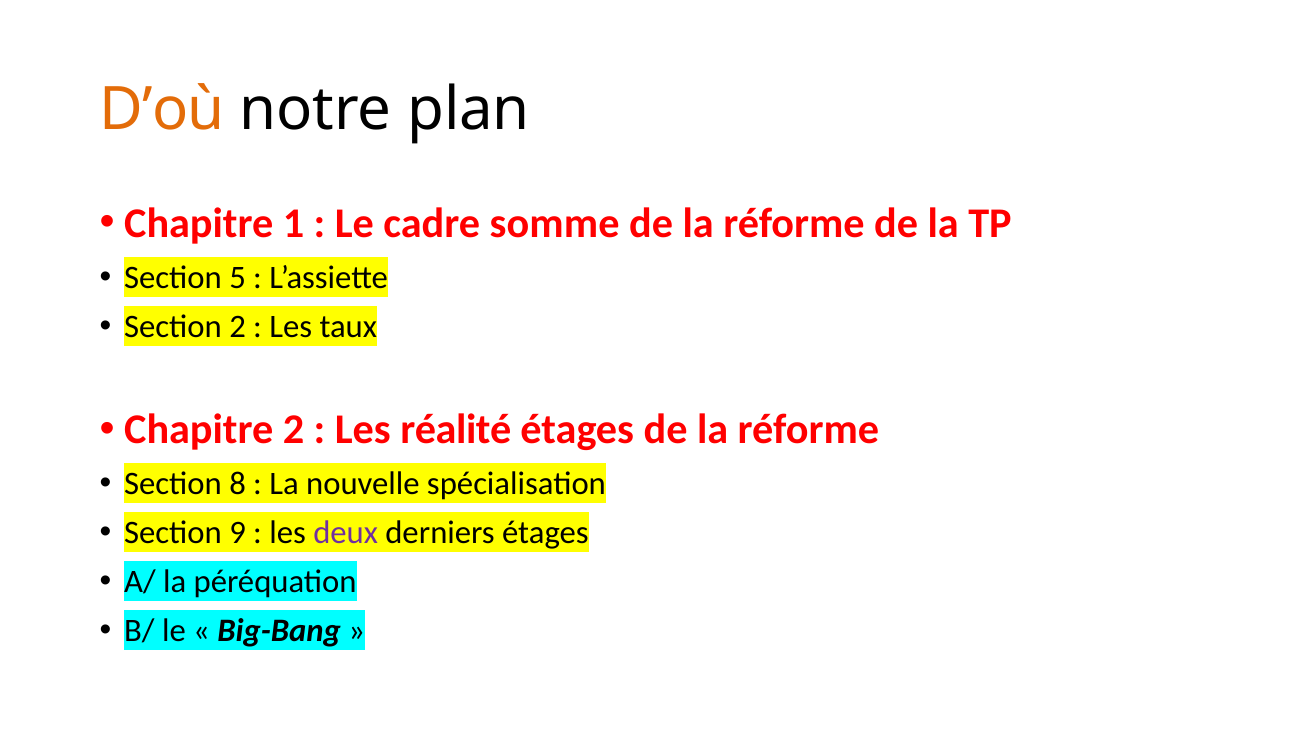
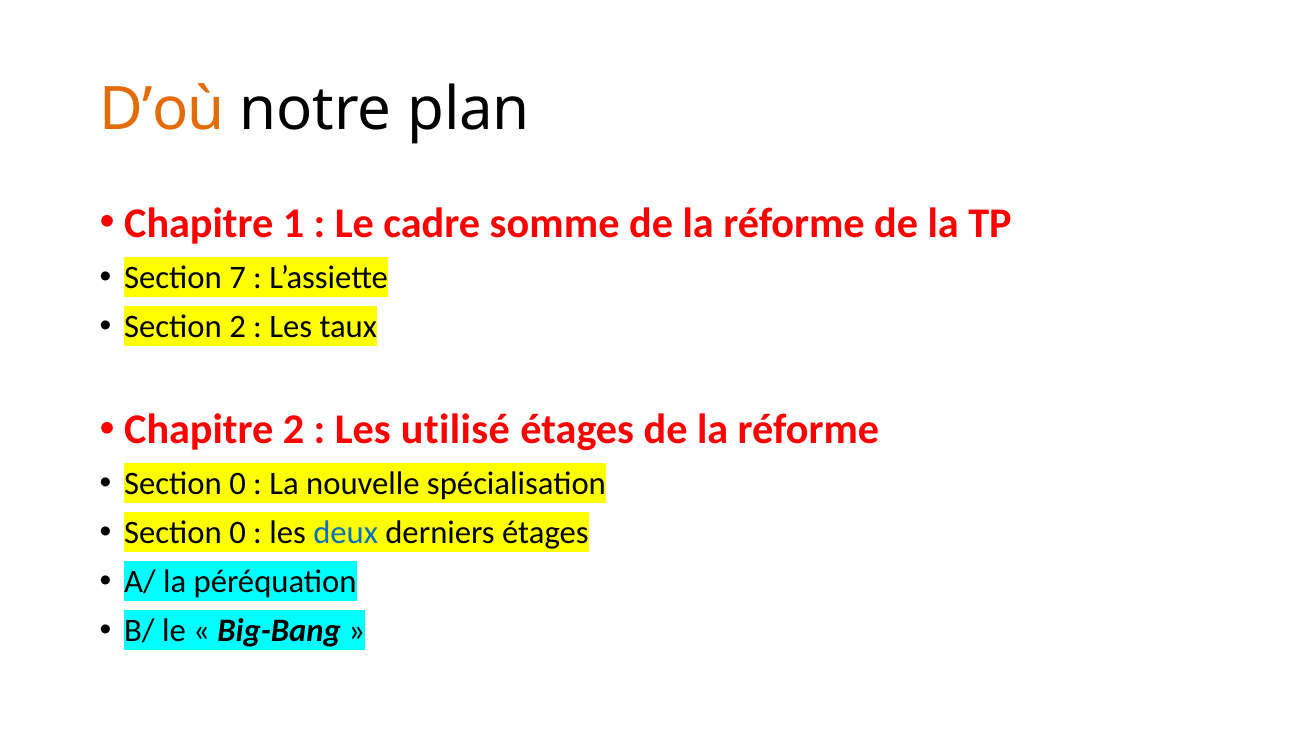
5: 5 -> 7 (238, 278)
réalité: réalité -> utilisé (455, 429)
8: 8 -> 0 (238, 484)
9: 9 -> 0 (238, 533)
deux colour: purple -> blue (346, 533)
